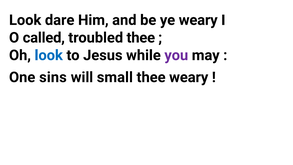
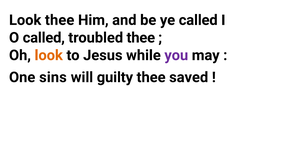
Look dare: dare -> thee (60, 20)
ye weary: weary -> called (198, 20)
look colour: blue -> orange (49, 55)
small: small -> guilty (115, 77)
thee weary: weary -> saved (189, 77)
